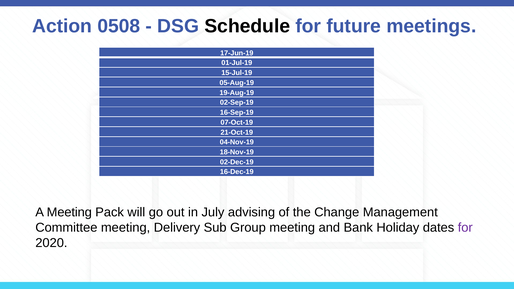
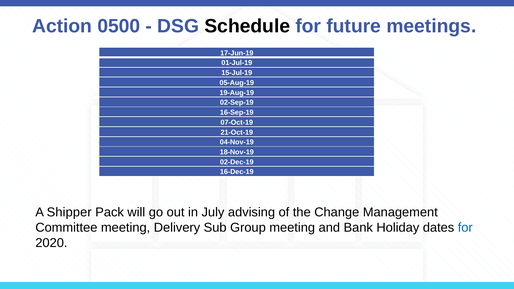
0508: 0508 -> 0500 (119, 26)
A Meeting: Meeting -> Shipper (69, 212)
for colour: purple -> blue (465, 228)
